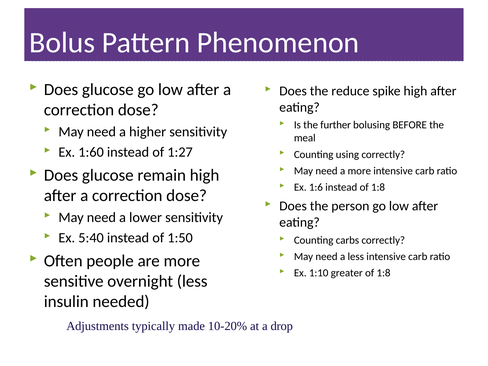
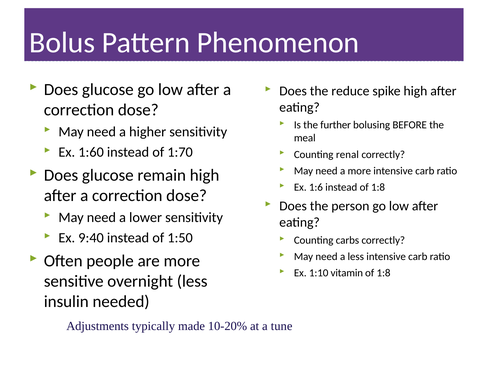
1:27: 1:27 -> 1:70 (180, 152)
using: using -> renal (347, 154)
5:40: 5:40 -> 9:40 (91, 238)
greater: greater -> vitamin (347, 273)
drop: drop -> tune (282, 326)
